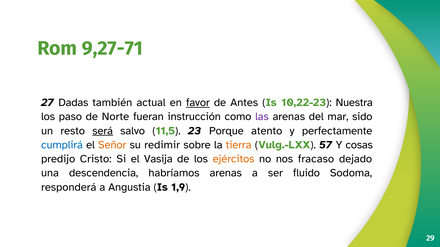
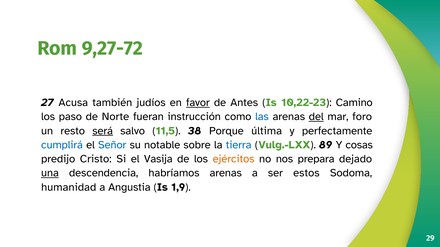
9,27-71: 9,27-71 -> 9,27-72 (112, 49)
Dadas: Dadas -> Acusa (73, 103)
actual: actual -> judíos (151, 103)
Nuestra: Nuestra -> Camino (354, 103)
las colour: purple -> blue (262, 117)
del underline: none -> present (316, 117)
sido: sido -> foro (362, 117)
23: 23 -> 38 (195, 131)
atento: atento -> última (267, 131)
Señor colour: orange -> blue (112, 145)
redimir: redimir -> notable (162, 145)
tierra colour: orange -> blue (239, 145)
57: 57 -> 89 (326, 145)
fracaso: fracaso -> prepara (316, 159)
una underline: none -> present (50, 173)
fluido: fluido -> estos (306, 173)
responderá: responderá -> humanidad (69, 187)
